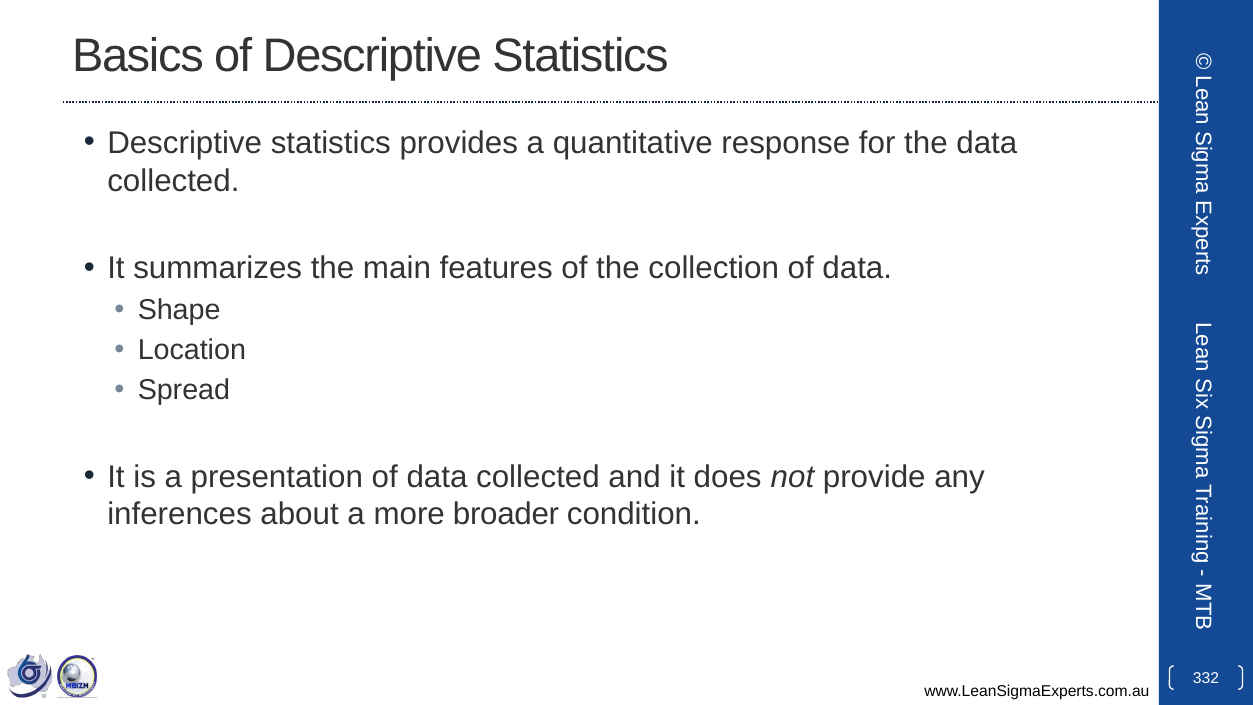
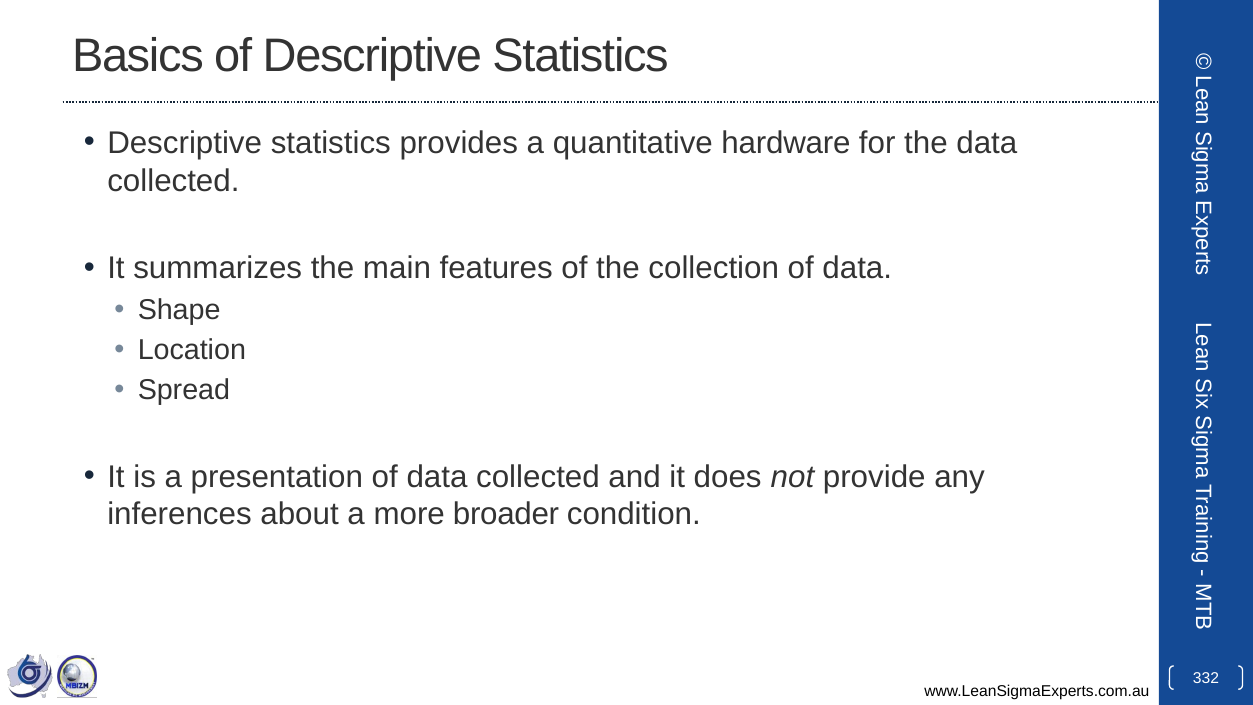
response: response -> hardware (786, 143)
